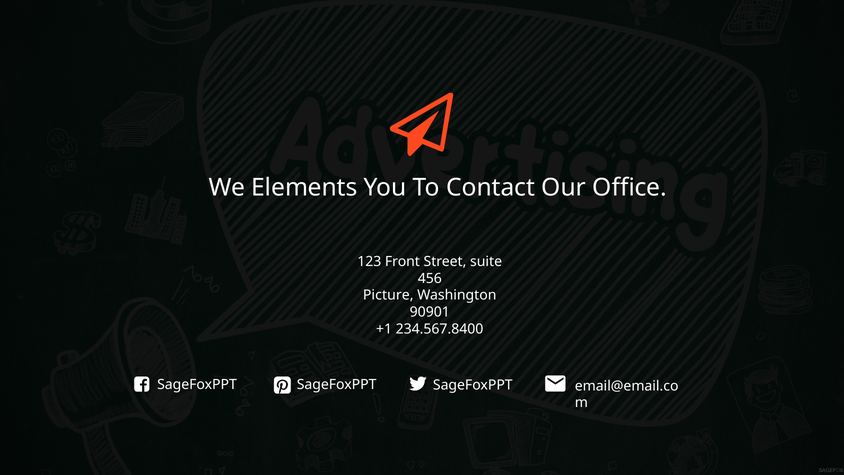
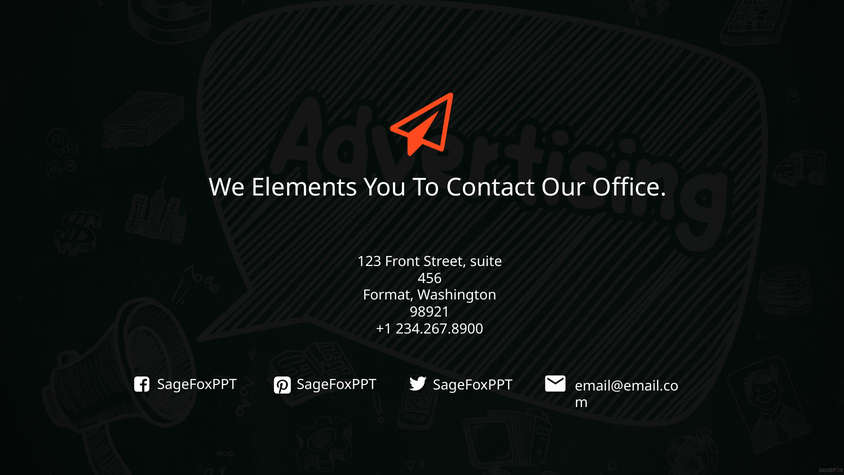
Picture: Picture -> Format (388, 295)
90901: 90901 -> 98921 (430, 312)
234.567.8400: 234.567.8400 -> 234.267.8900 (439, 329)
